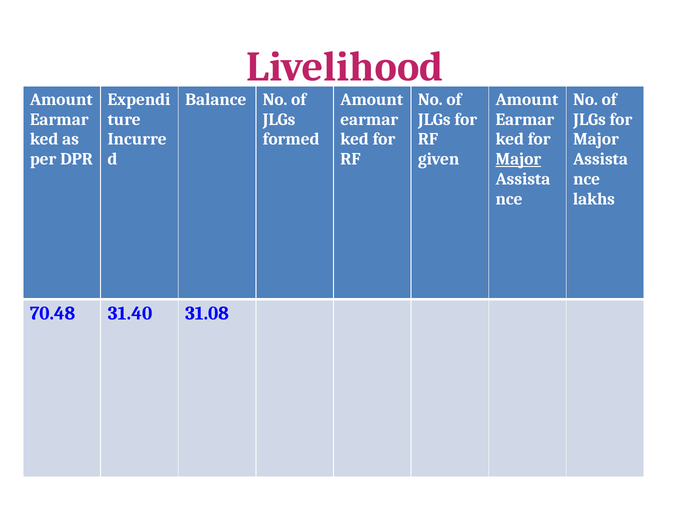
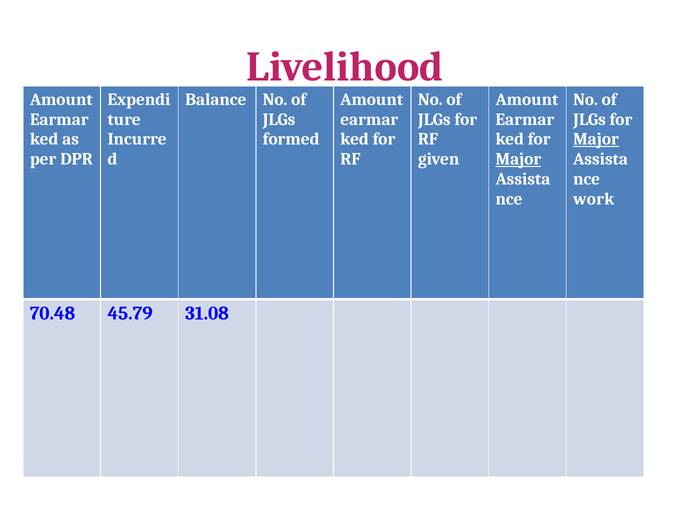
Major underline: none -> present (596, 139)
lakhs: lakhs -> work (594, 199)
31.40: 31.40 -> 45.79 (130, 314)
